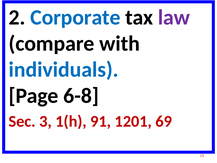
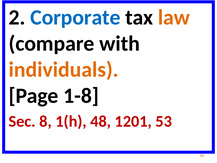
law colour: purple -> orange (174, 17)
individuals colour: blue -> orange (64, 70)
6-8: 6-8 -> 1-8 (81, 96)
3: 3 -> 8 (45, 121)
91: 91 -> 48 (101, 121)
69: 69 -> 53 (164, 121)
